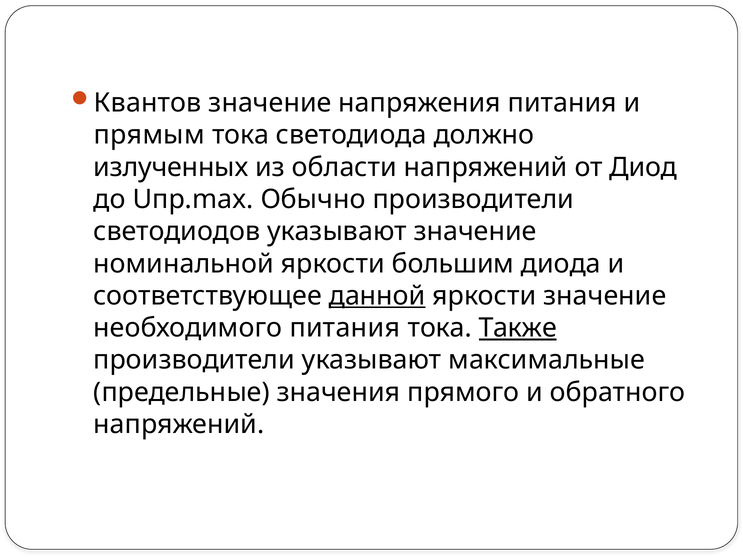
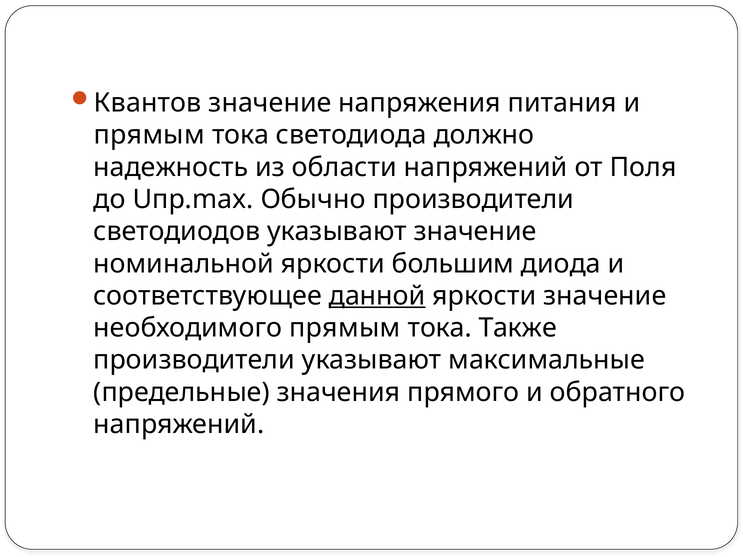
излученных: излученных -> надежность (171, 167)
Диод: Диод -> Поля (643, 167)
необходимого питания: питания -> прямым (345, 328)
Также underline: present -> none (518, 328)
